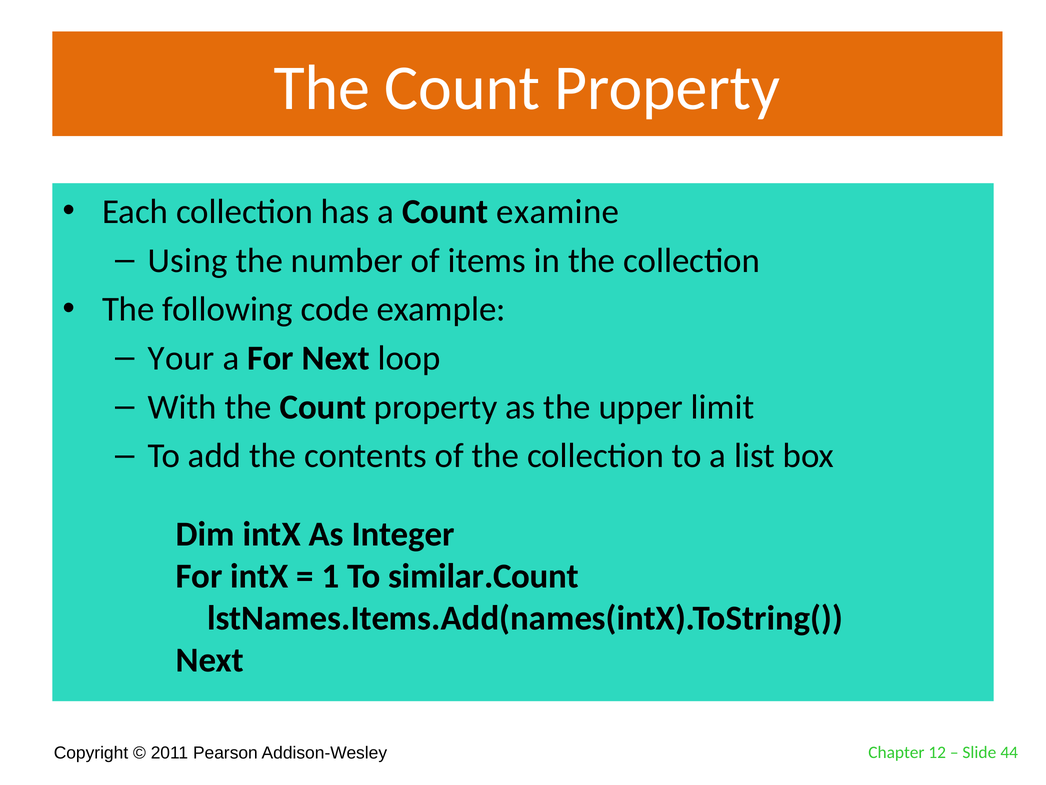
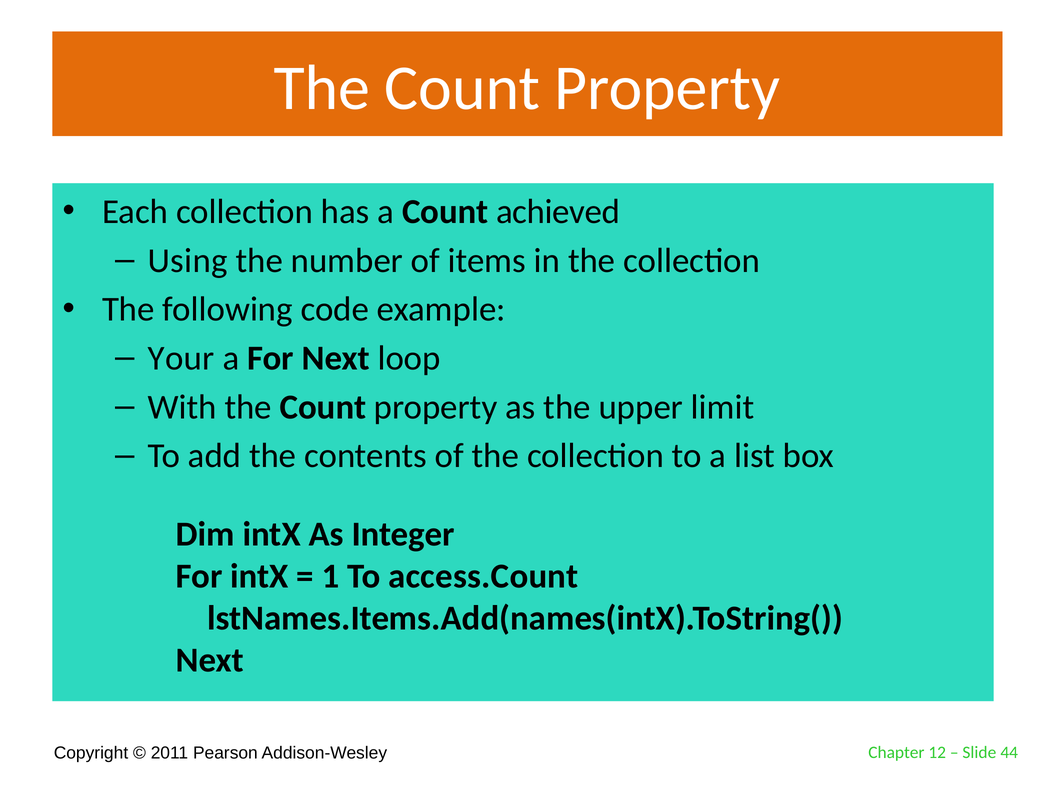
examine: examine -> achieved (558, 212)
similar.Count: similar.Count -> access.Count (483, 576)
